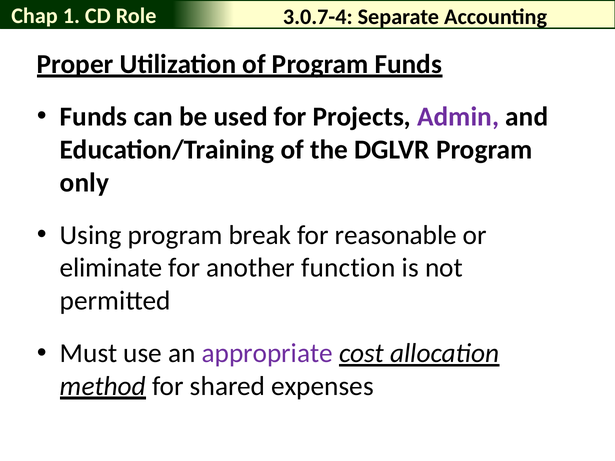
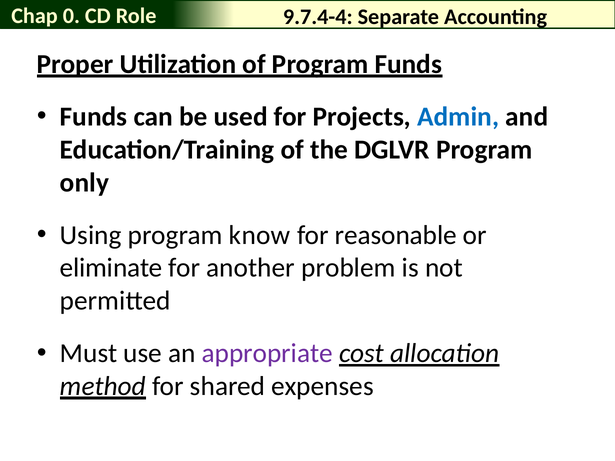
1: 1 -> 0 (71, 16)
3.0.7-4: 3.0.7-4 -> 9.7.4-4 (318, 17)
Admin colour: purple -> blue (458, 117)
break: break -> know (260, 235)
function: function -> problem (348, 268)
